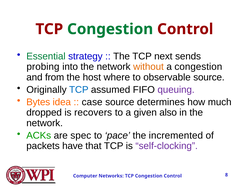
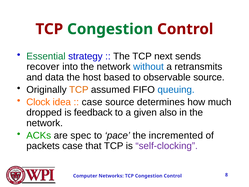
probing: probing -> recover (43, 67)
without colour: orange -> blue (148, 67)
a congestion: congestion -> retransmits (198, 67)
from: from -> data (55, 77)
where: where -> based (117, 77)
TCP colour: blue -> orange (79, 90)
queuing colour: purple -> blue (176, 90)
Bytes: Bytes -> Clock (38, 102)
recovers: recovers -> feedback (93, 112)
packets have: have -> case (73, 146)
